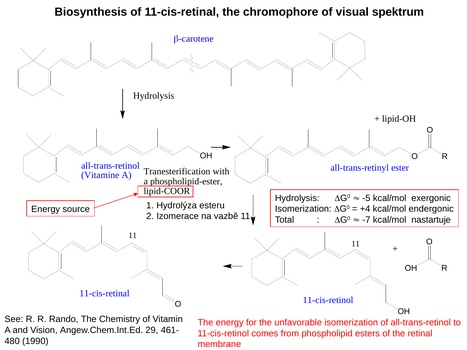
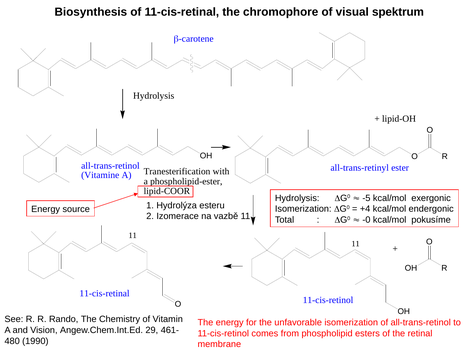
-7: -7 -> -0 (366, 220)
nastartuje: nastartuje -> pokusíme (431, 220)
